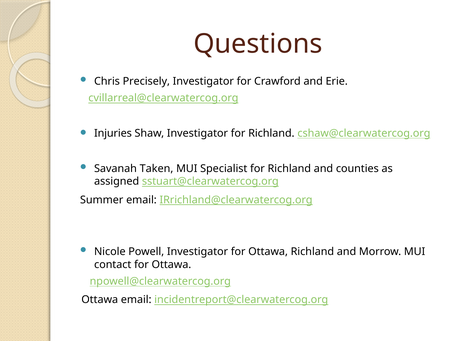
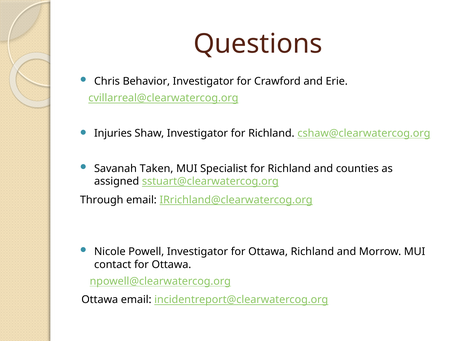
Precisely: Precisely -> Behavior (146, 81)
Summer: Summer -> Through (102, 200)
